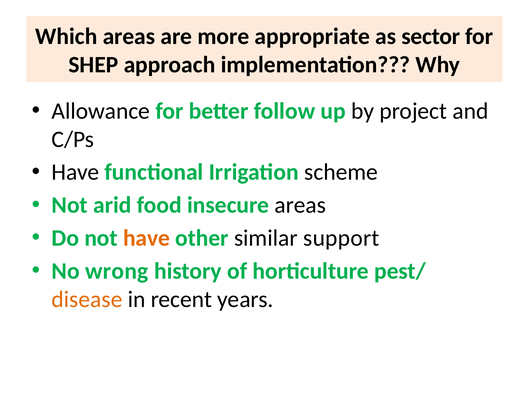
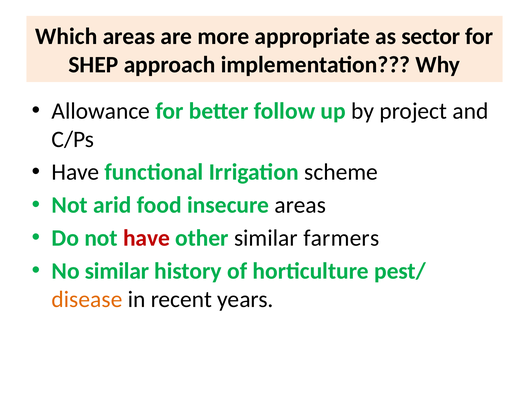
have colour: orange -> red (146, 238)
support: support -> farmers (341, 238)
No wrong: wrong -> similar (117, 271)
